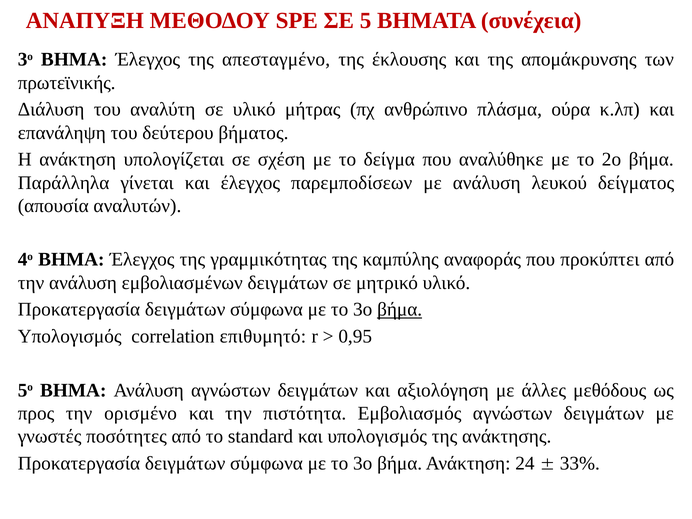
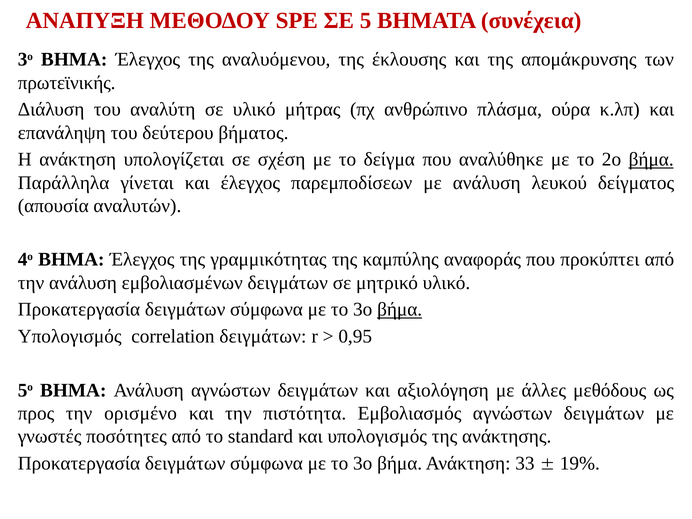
απεσταγμένο: απεσταγμένο -> αναλυόμενου (276, 60)
βήμα underline: none -> present (651, 160)
correlation επιθυμητό: επιθυμητό -> δειγμάτων (263, 337)
24: 24 -> 33 (525, 463)
33%: 33% -> 19% (580, 463)
